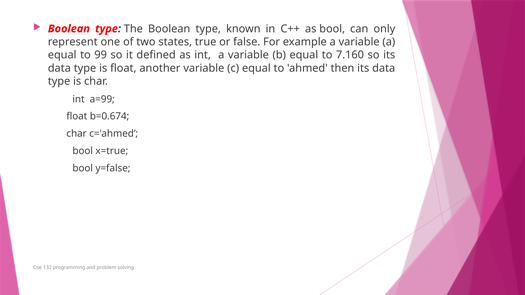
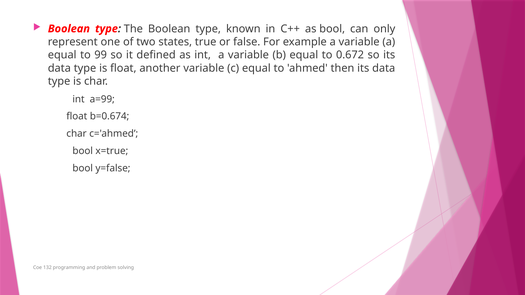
7.160: 7.160 -> 0.672 (350, 55)
